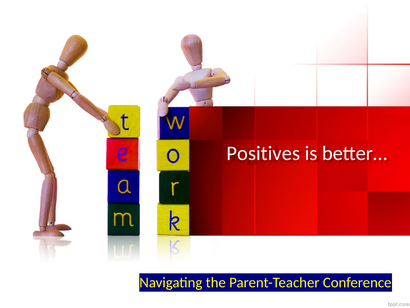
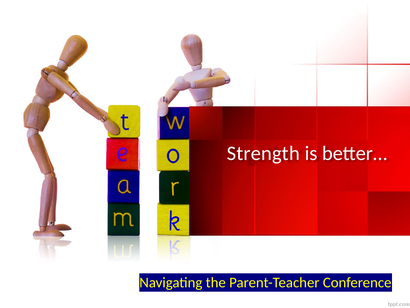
Positives: Positives -> Strength (263, 153)
